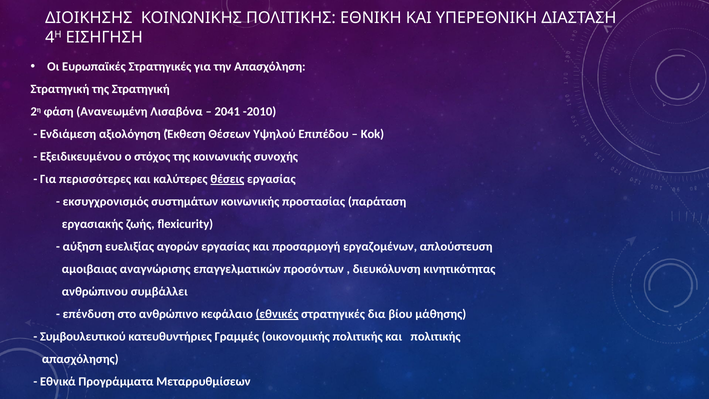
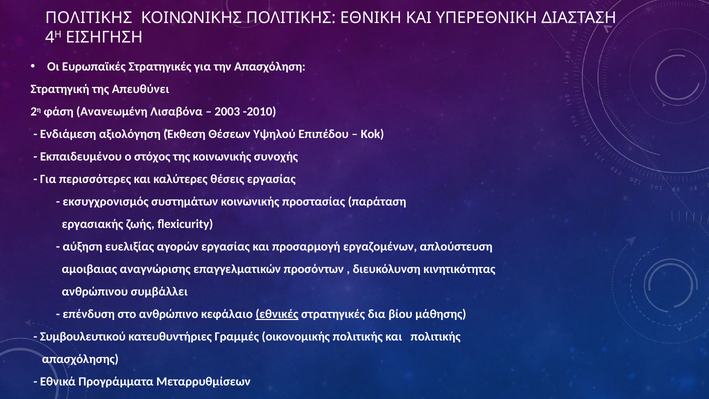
ΔΙΟΙΚΗΣΗΣ: ΔΙΟΙΚΗΣΗΣ -> ΠΟΛΙΤΙΚΗΣ (89, 18)
της Στρατηγική: Στρατηγική -> Απευθύνει (141, 89)
2041: 2041 -> 2003 (227, 112)
Εξειδικευμένου: Εξειδικευμένου -> Εκπαιδευμένου (81, 157)
θέσεις underline: present -> none (227, 179)
